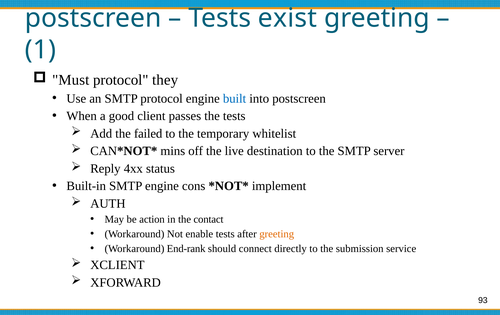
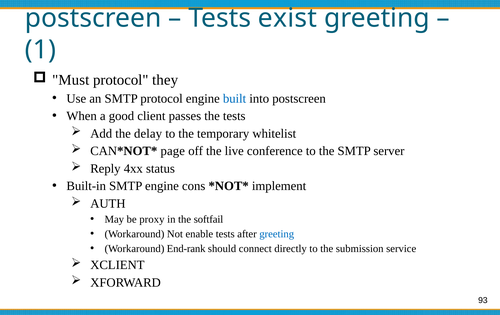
failed: failed -> delay (148, 134)
mins: mins -> page (173, 151)
destination: destination -> conference (275, 151)
action: action -> proxy (152, 219)
contact: contact -> softfail (208, 219)
greeting colour: orange -> blue (277, 234)
